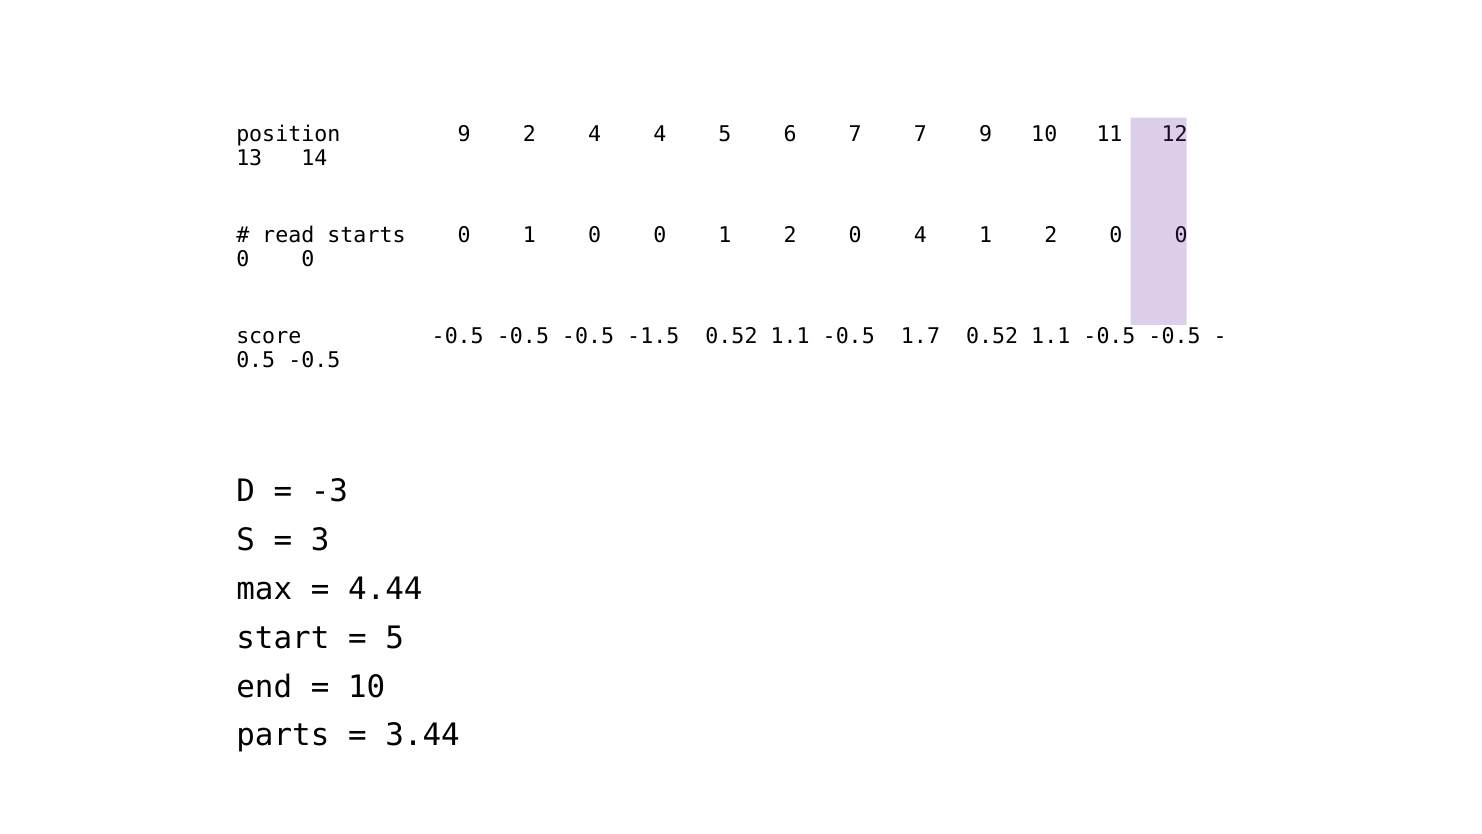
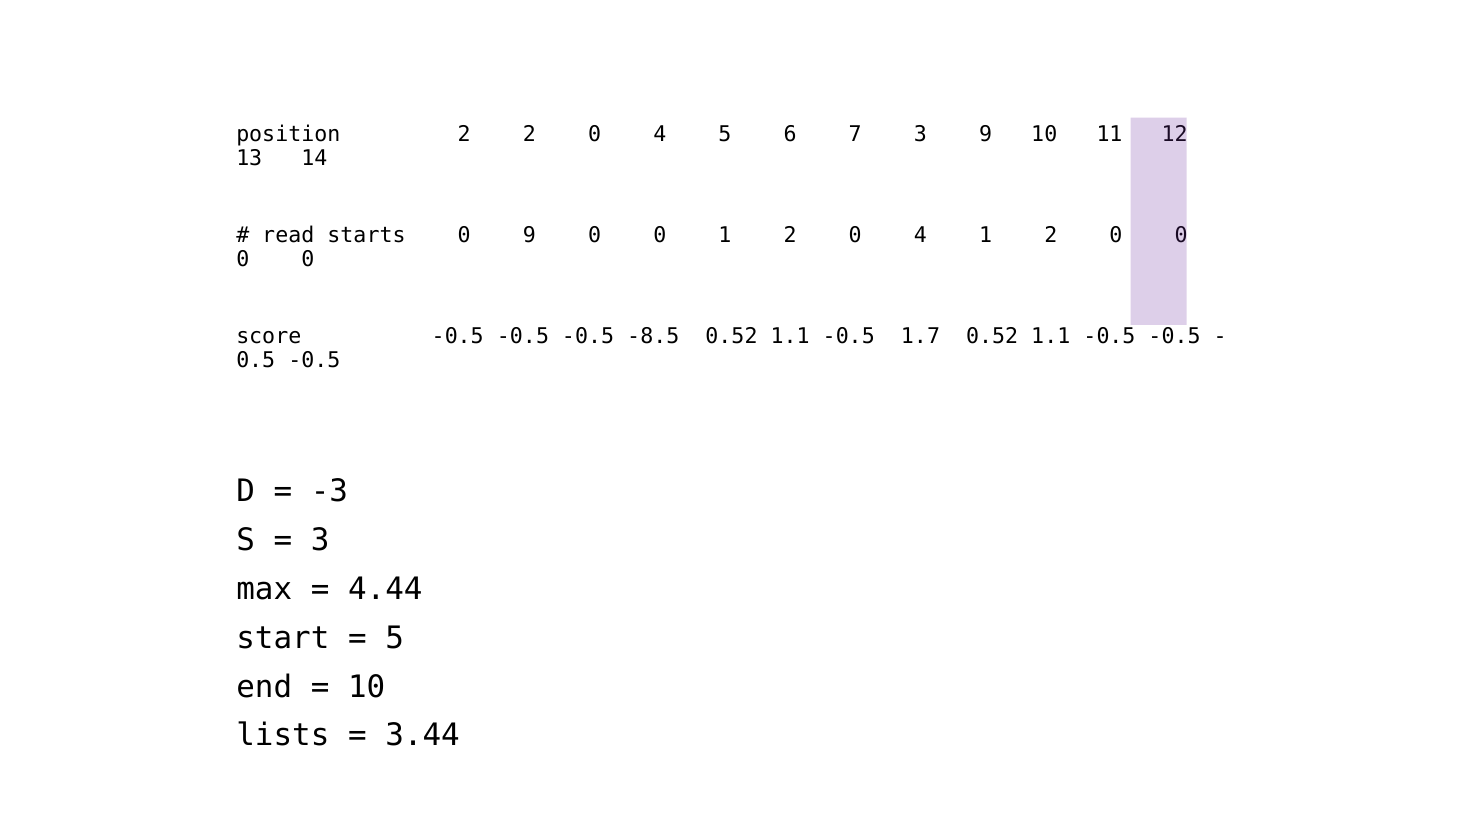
position 9: 9 -> 2 (464, 135)
4: 4 -> 0 (595, 135)
7 7: 7 -> 3 (920, 135)
starts 0 1: 1 -> 9 (529, 236)
-1.5: -1.5 -> -8.5 (653, 337)
parts: parts -> lists (283, 735)
